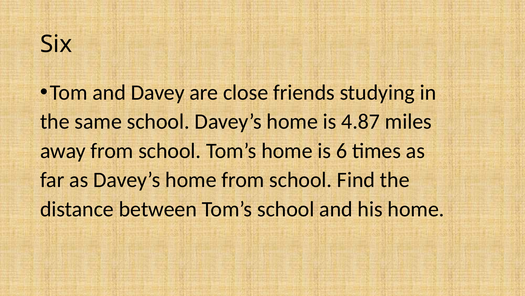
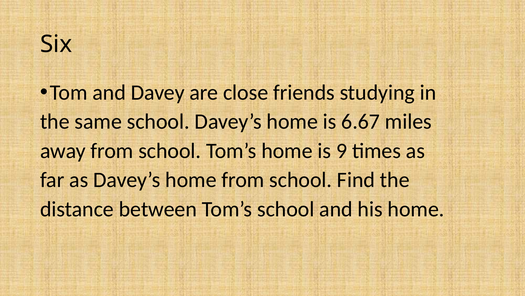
4.87: 4.87 -> 6.67 (361, 121)
6: 6 -> 9 (342, 150)
